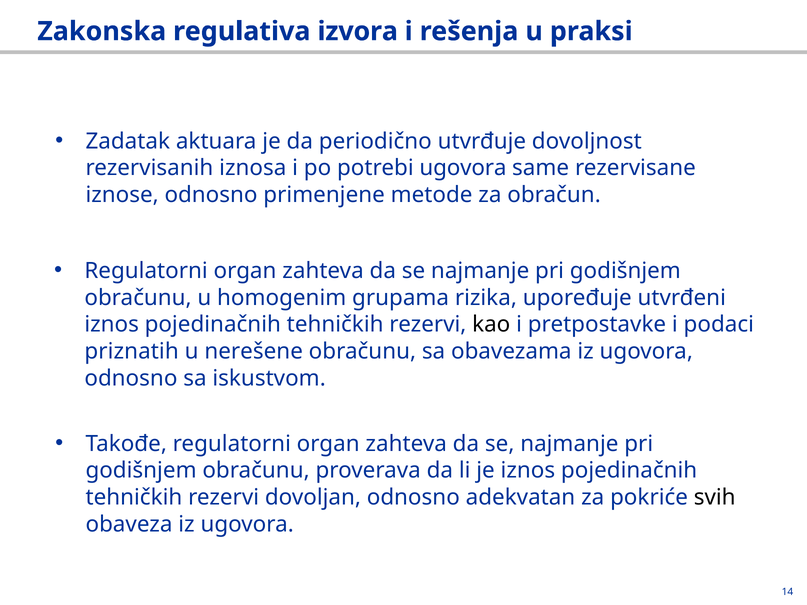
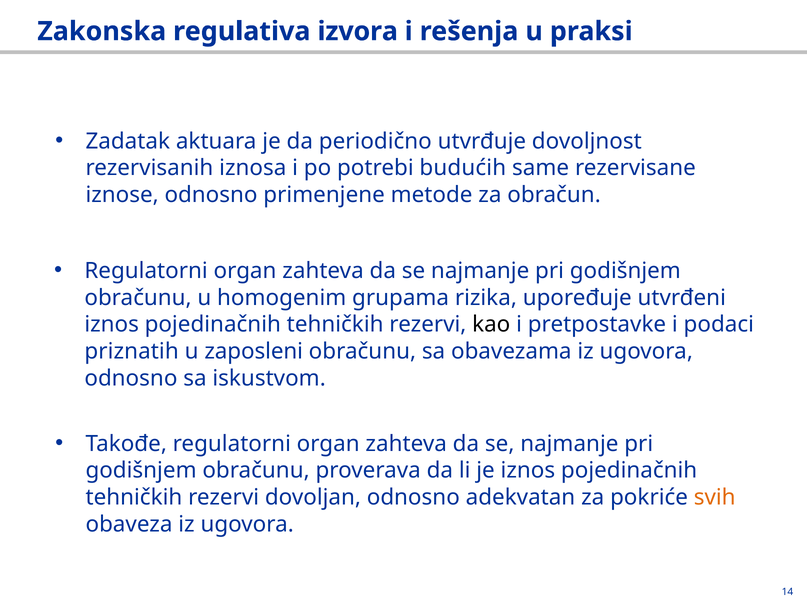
potrebi ugovora: ugovora -> budućih (463, 168)
nerešene: nerešene -> zaposleni (254, 352)
svih colour: black -> orange (715, 498)
